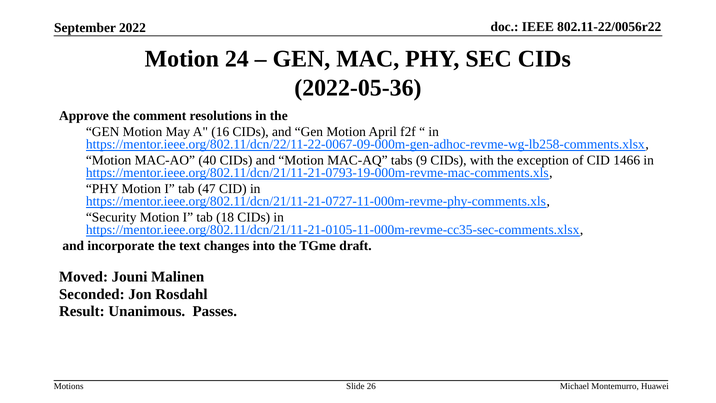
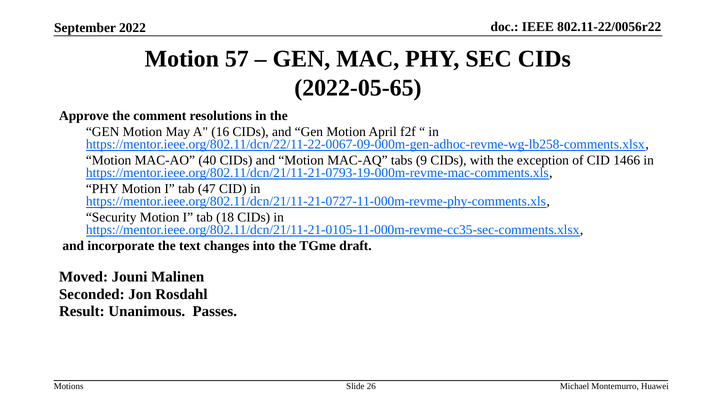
24: 24 -> 57 (237, 59)
2022-05-36: 2022-05-36 -> 2022-05-65 (358, 88)
